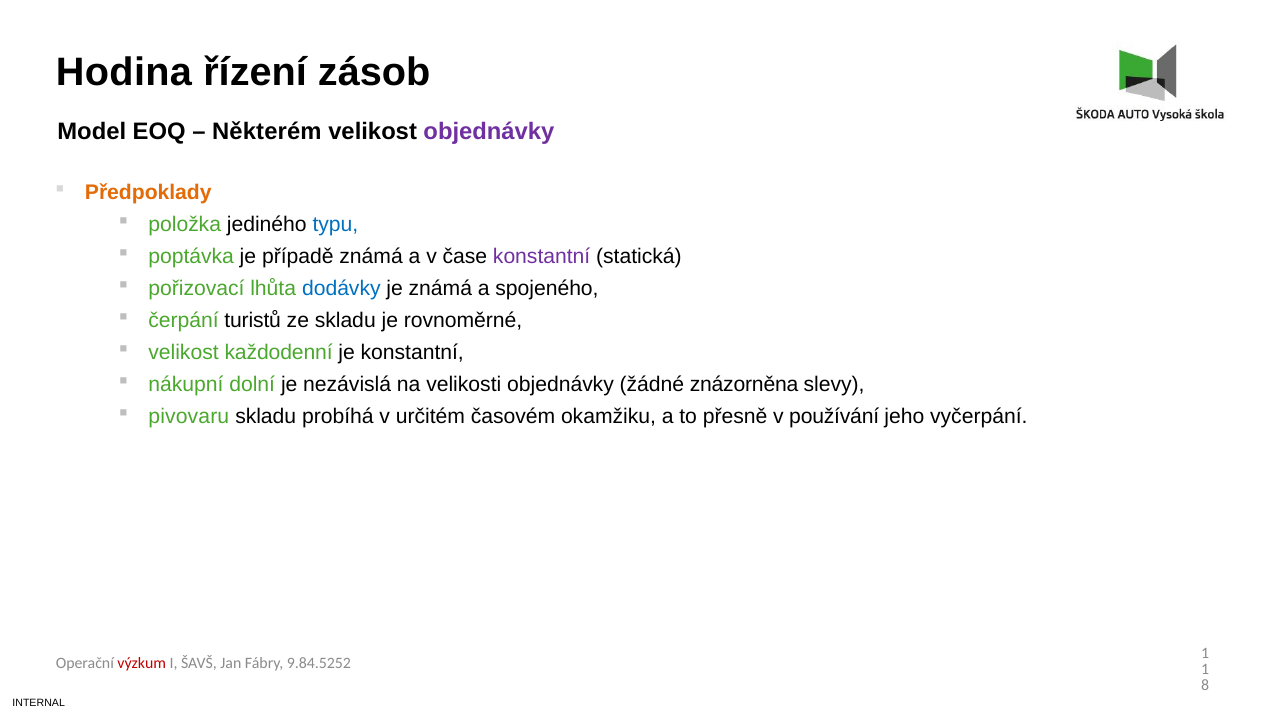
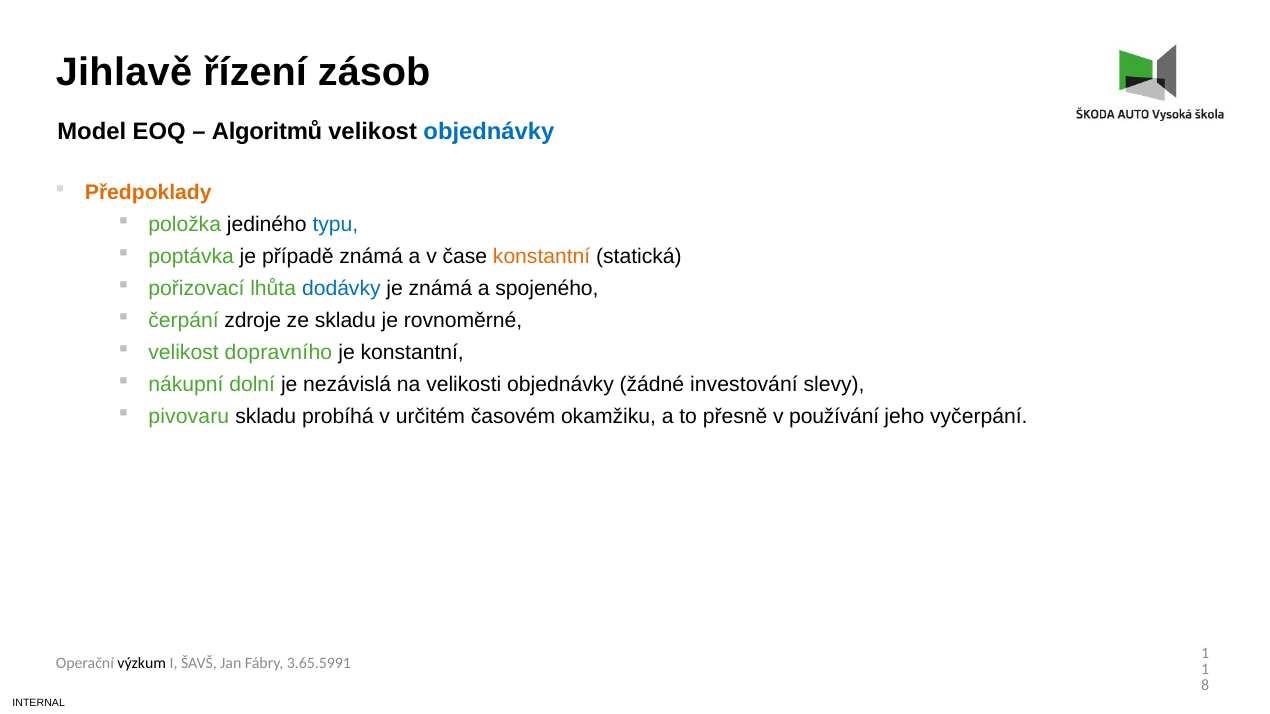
Hodina: Hodina -> Jihlavě (124, 72)
Některém: Některém -> Algoritmů (267, 132)
objednávky colour: purple -> blue (489, 132)
konstantní colour: purple -> orange (542, 257)
turistů: turistů -> zdroje (253, 321)
každodenní: každodenní -> dopravního (278, 353)
znázorněna: znázorněna -> investování (744, 385)
výzkum colour: red -> black (142, 663)
9.84.5252: 9.84.5252 -> 3.65.5991 (319, 663)
